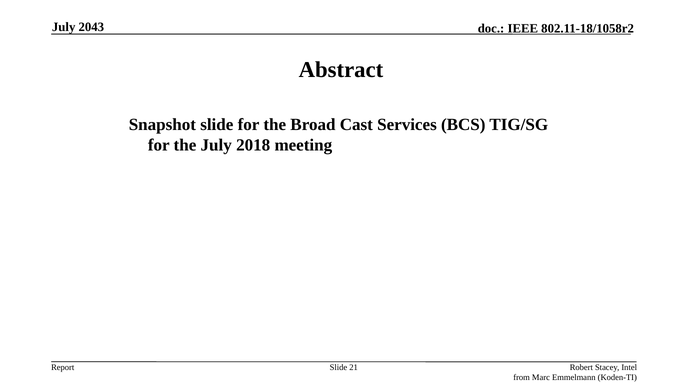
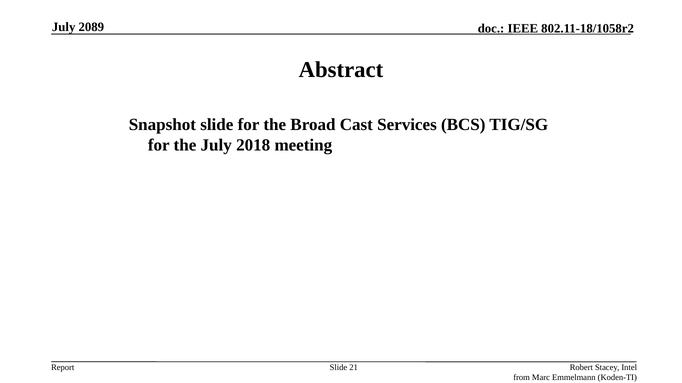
2043: 2043 -> 2089 (91, 27)
